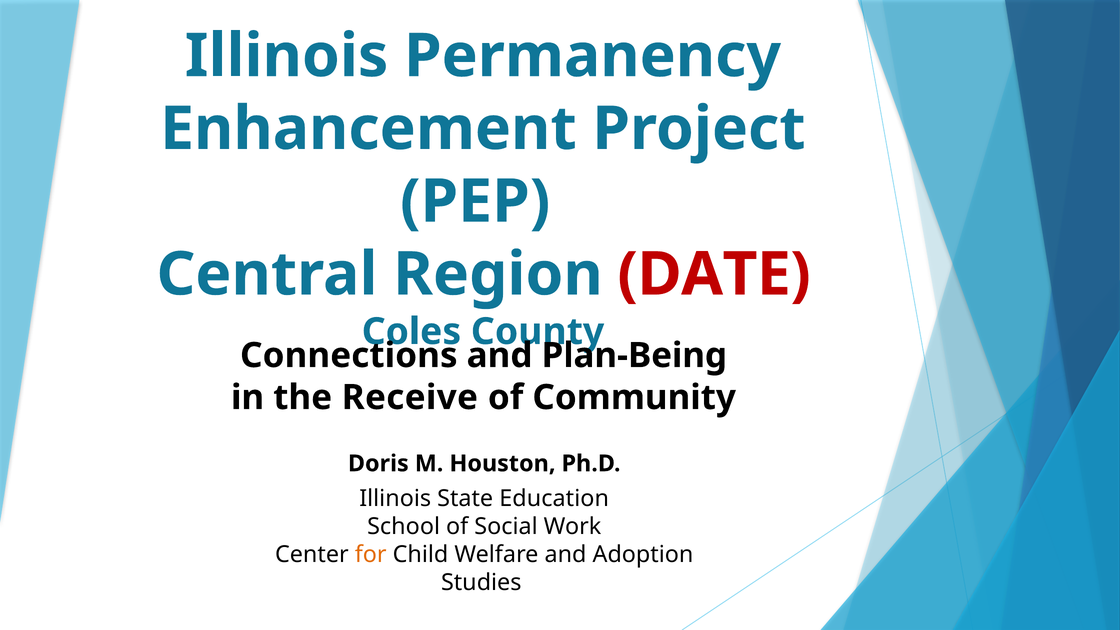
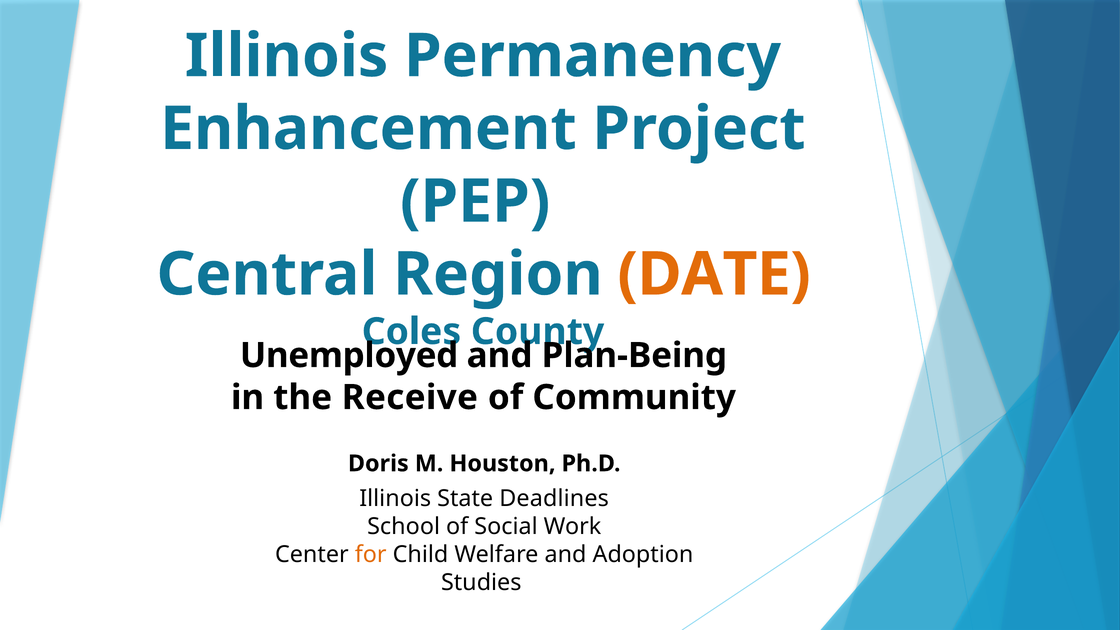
DATE colour: red -> orange (714, 275)
Connections: Connections -> Unemployed (349, 356)
Education: Education -> Deadlines (554, 499)
